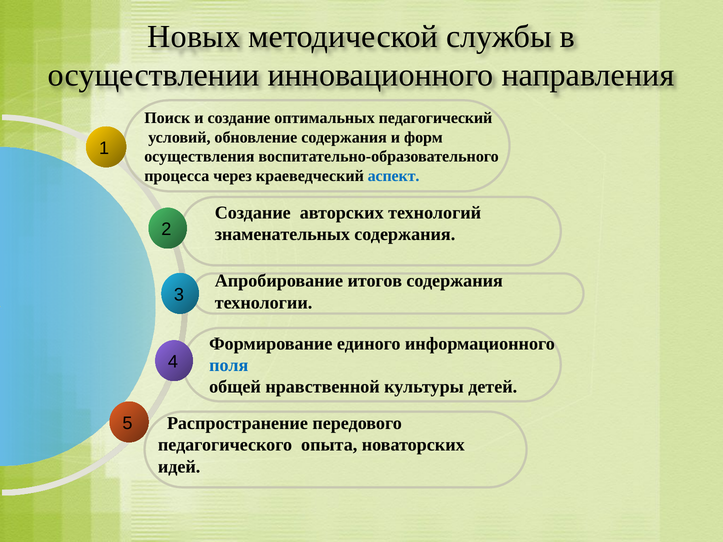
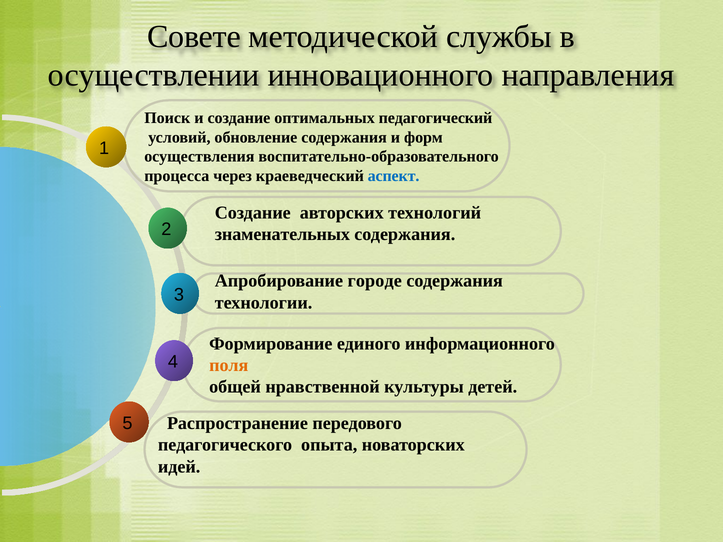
Новых: Новых -> Совете (194, 37)
итогов: итогов -> городе (375, 281)
поля colour: blue -> orange (229, 365)
